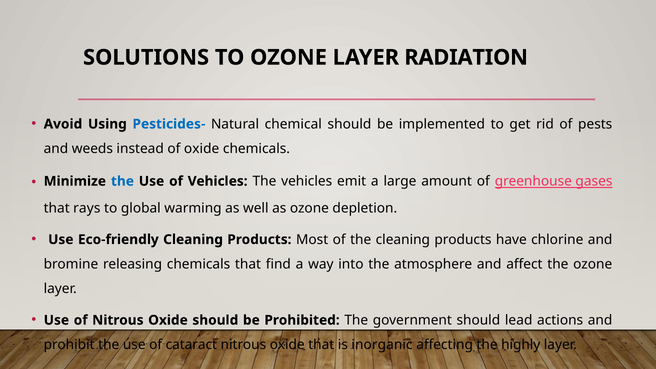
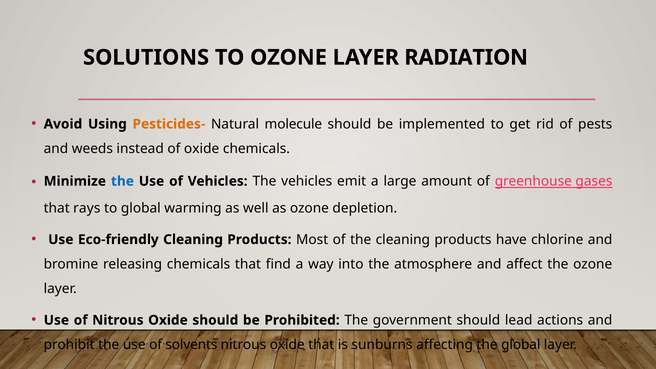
Pesticides- colour: blue -> orange (169, 124)
chemical: chemical -> molecule (293, 124)
cataract: cataract -> solvents (191, 345)
inorganic: inorganic -> sunburns (382, 345)
the highly: highly -> global (521, 345)
